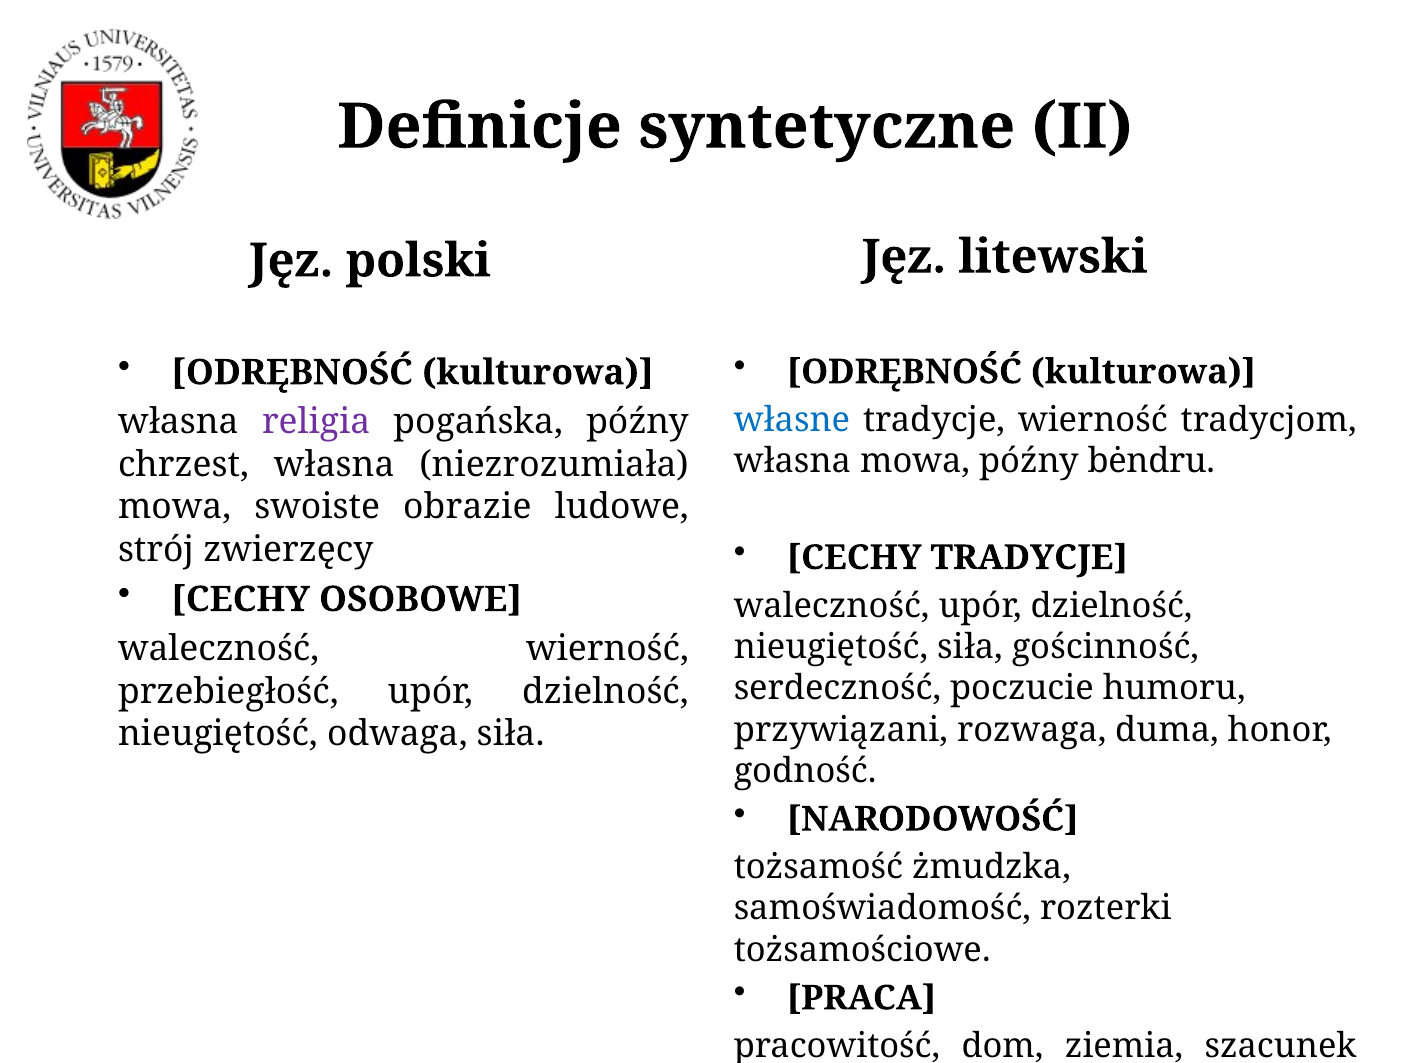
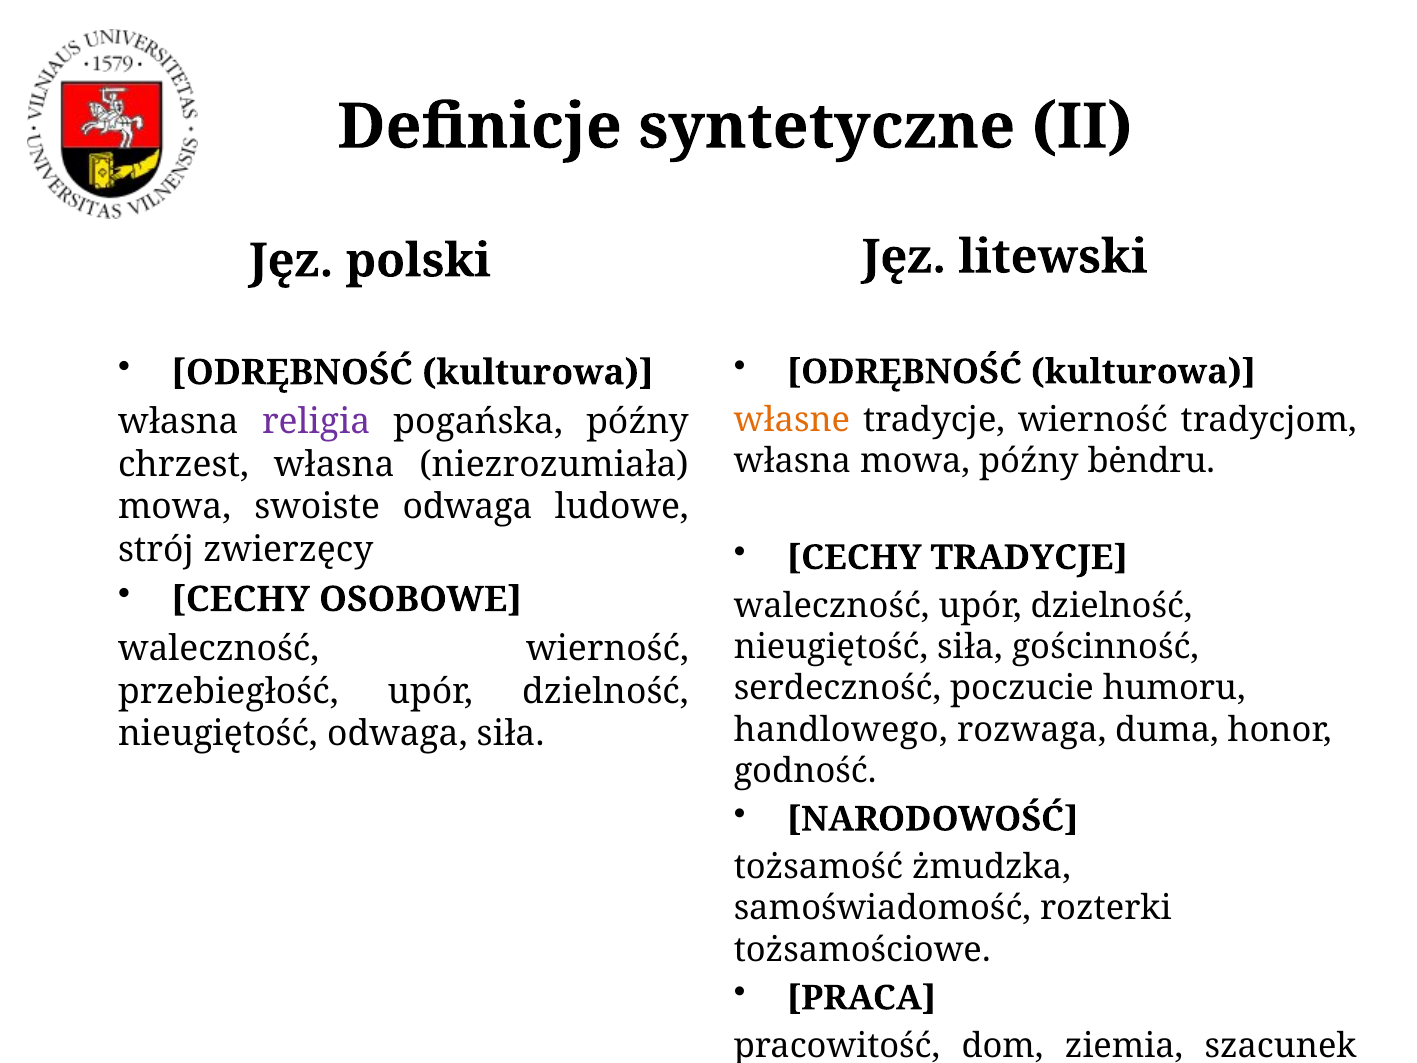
własne colour: blue -> orange (792, 420)
swoiste obrazie: obrazie -> odwaga (468, 507)
przywiązani: przywiązani -> handlowego (841, 730)
